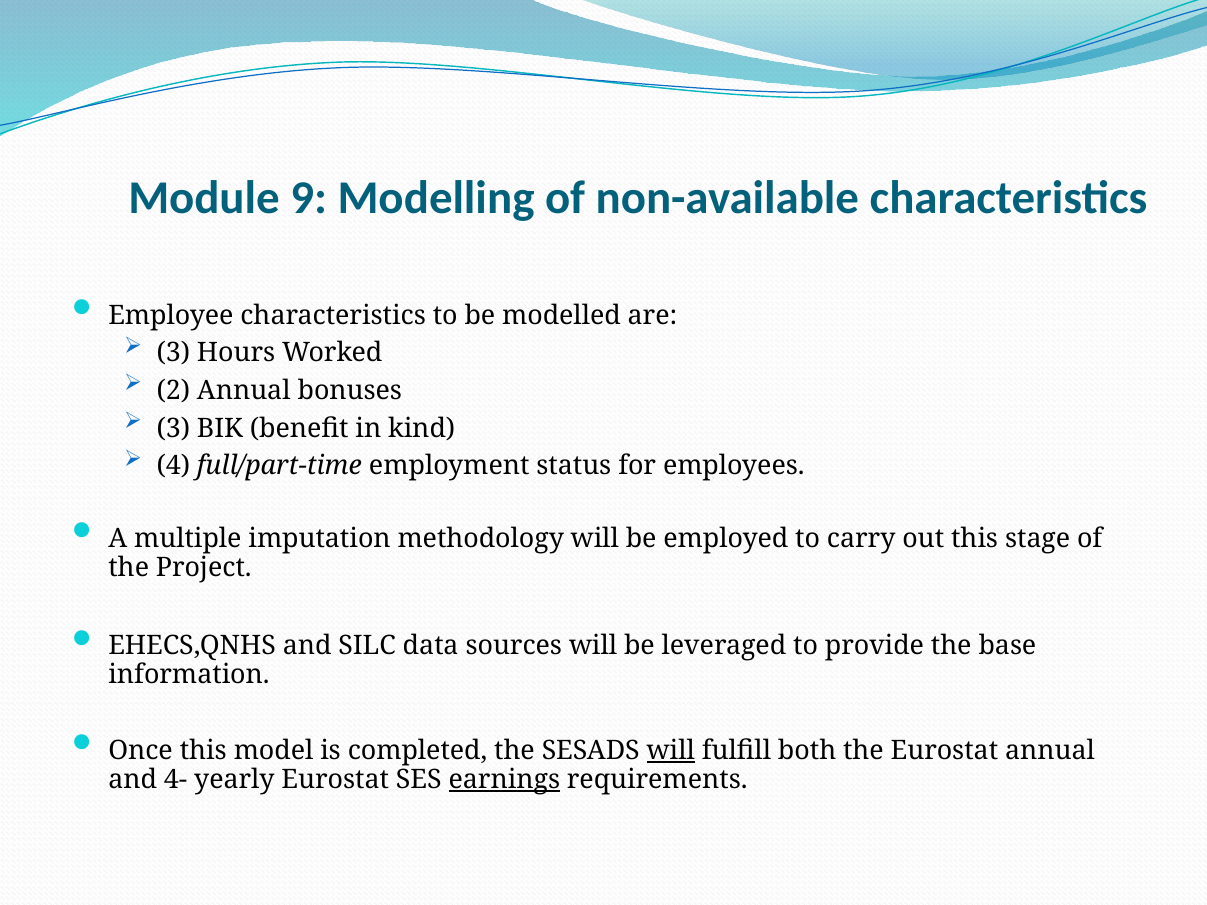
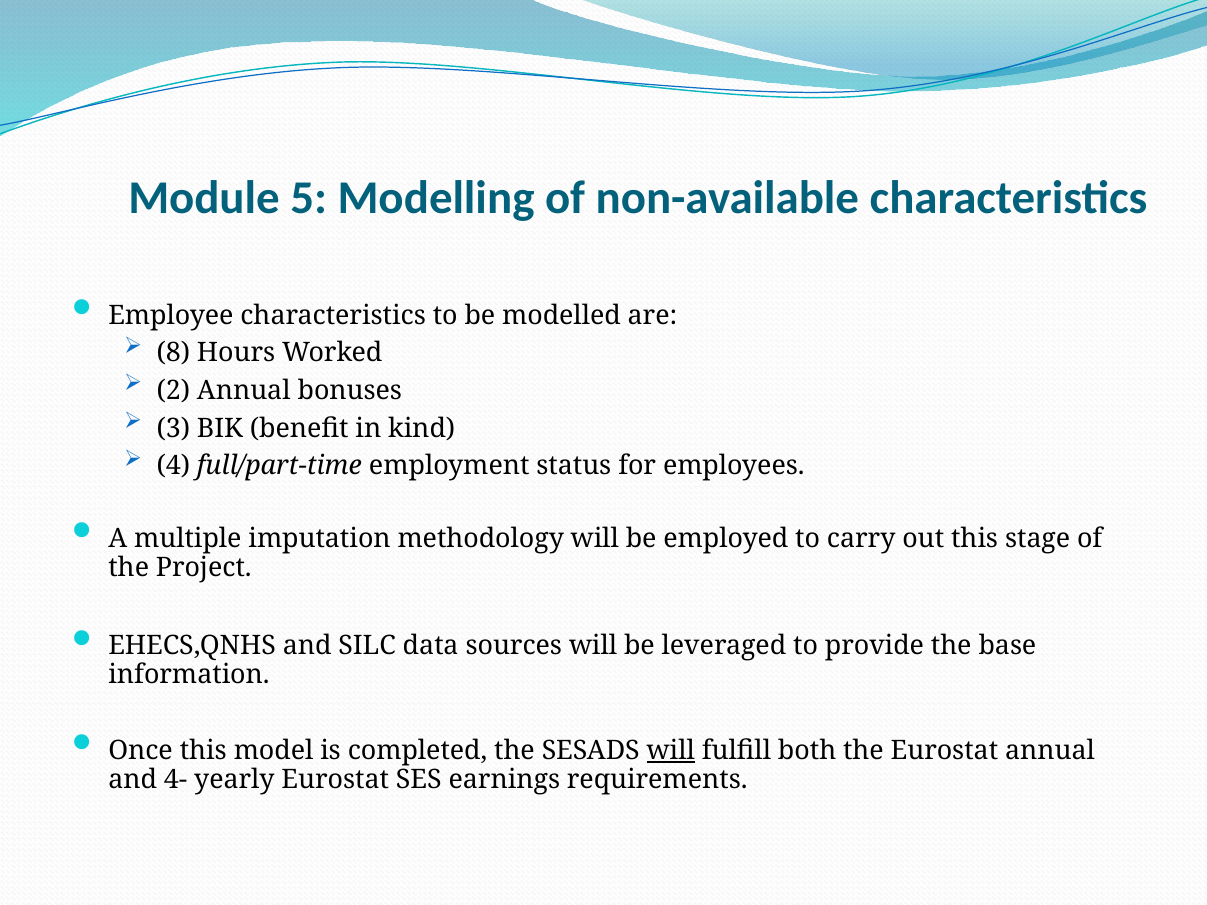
9: 9 -> 5 (309, 198)
3: 3 -> 8 (173, 353)
earnings underline: present -> none (504, 779)
